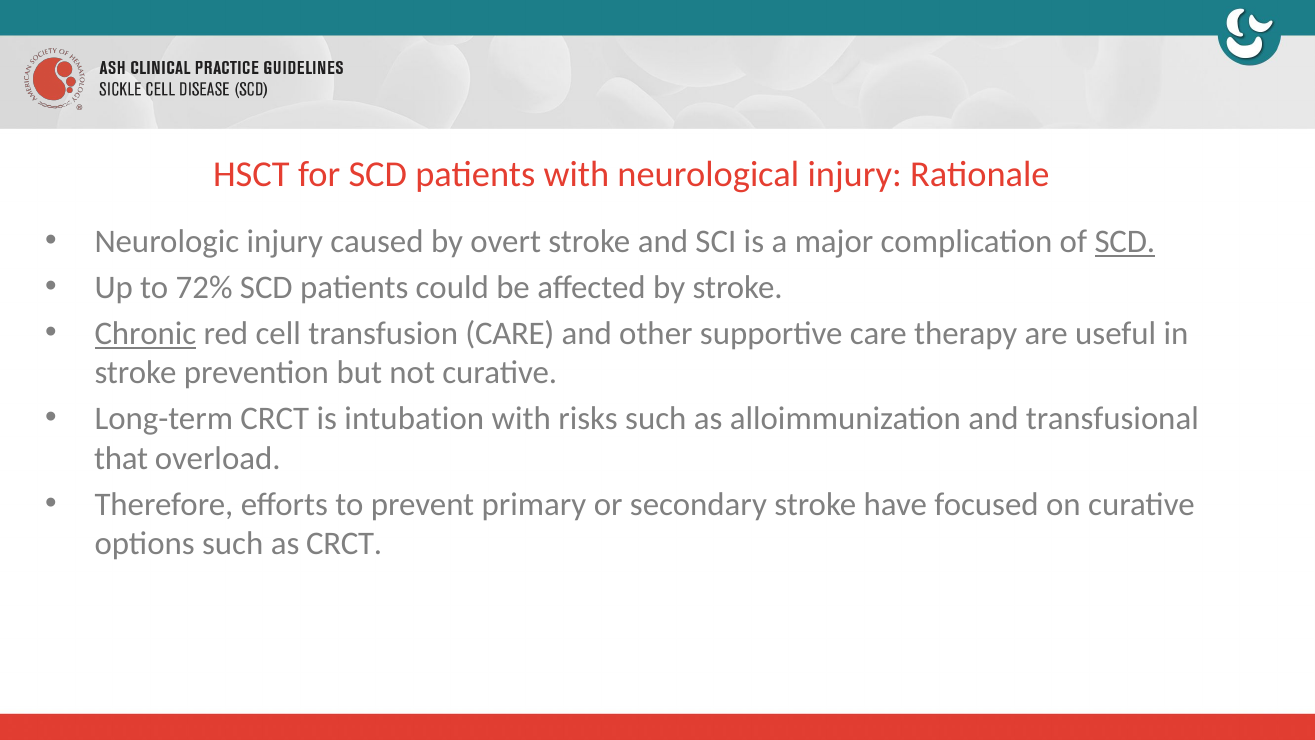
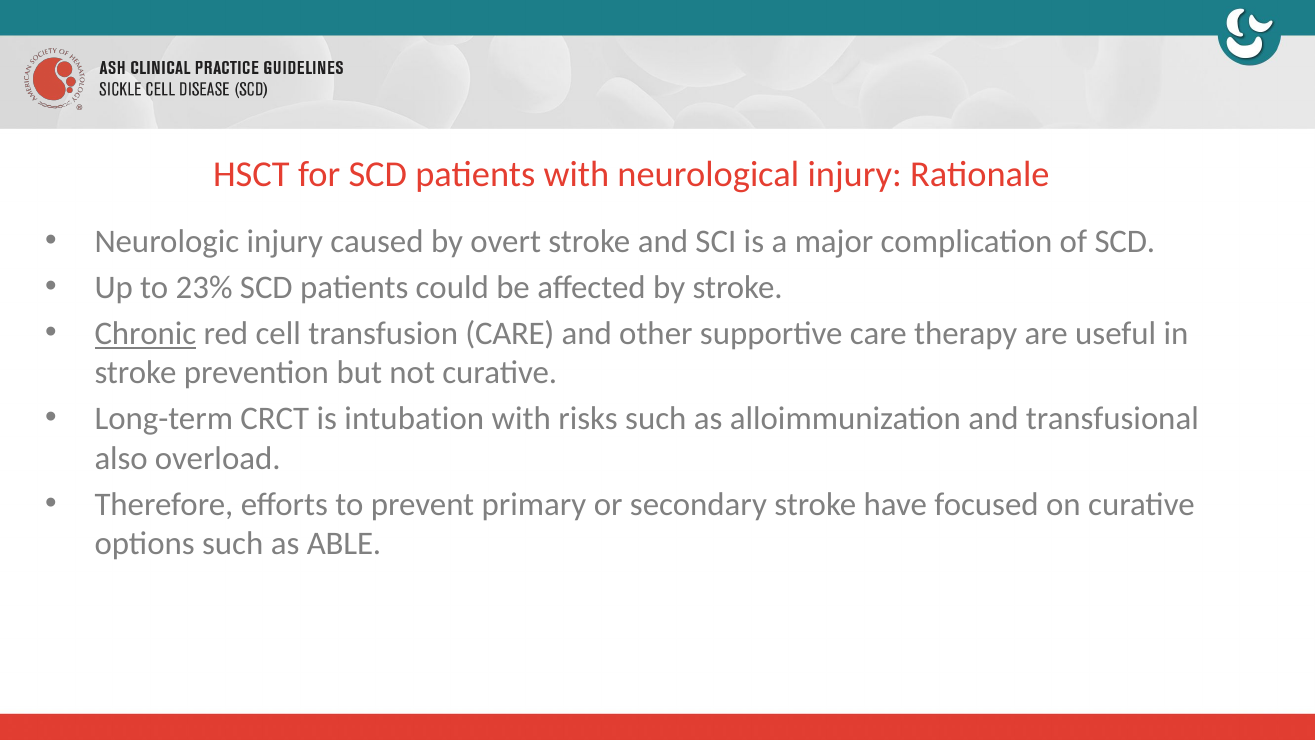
SCD underline: present -> none (1125, 241)
72%: 72% -> 23% (204, 287)
that: that -> also (121, 458)
as CRCT: CRCT -> ABLE (344, 544)
